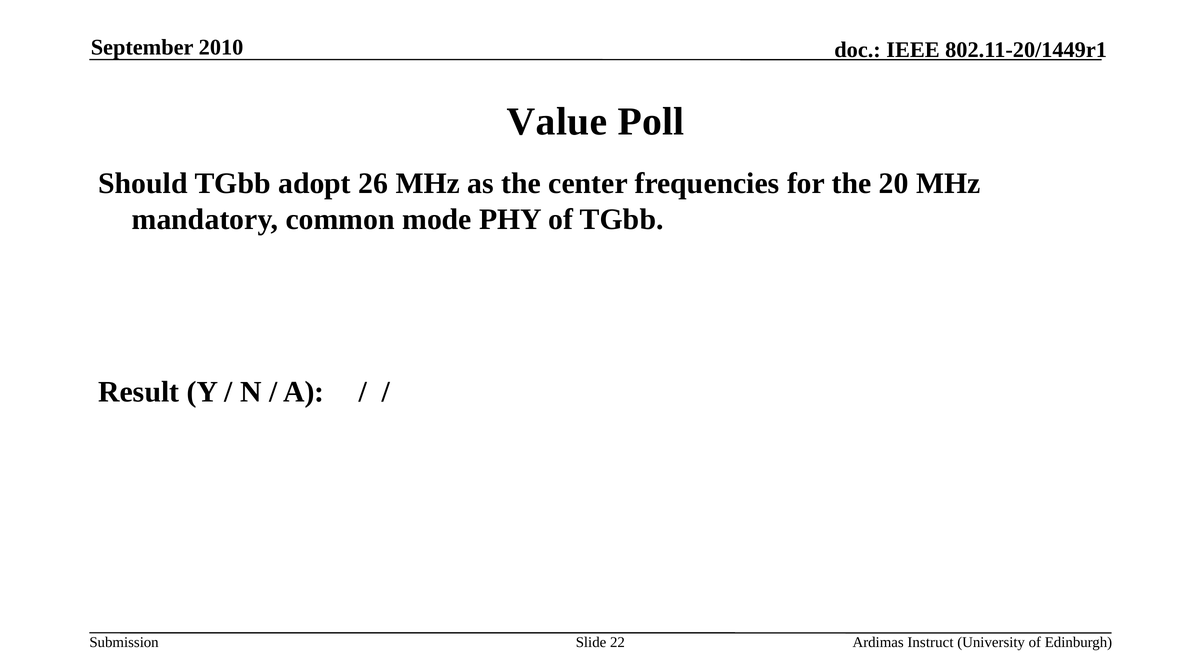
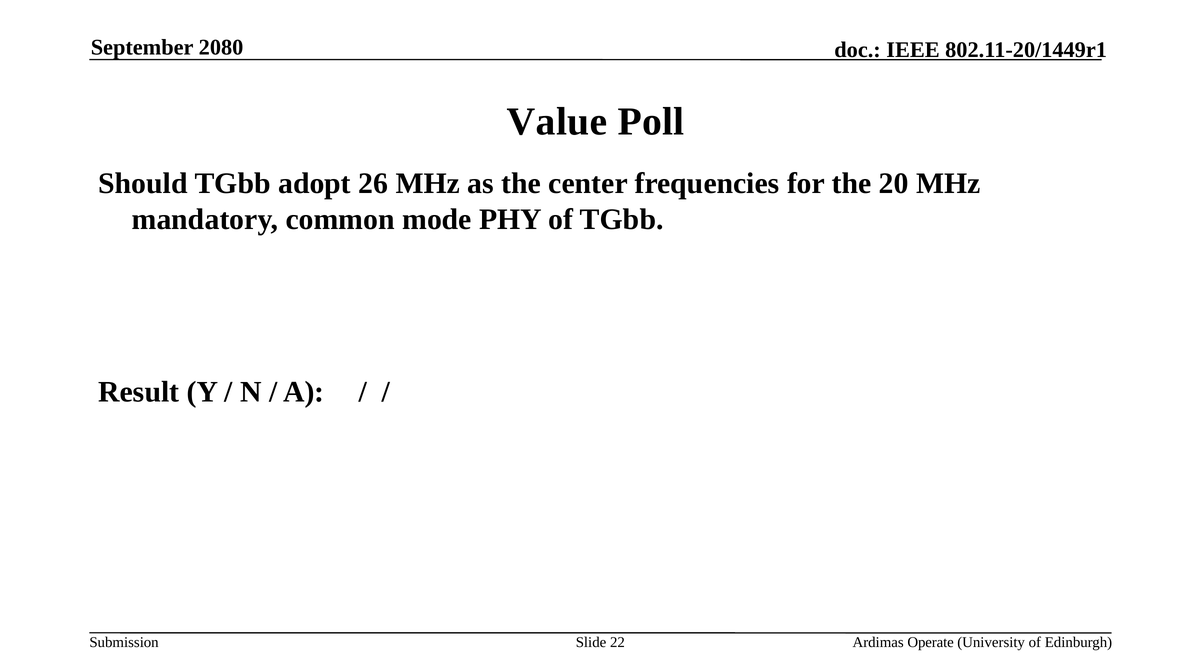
2010: 2010 -> 2080 (221, 47)
Instruct: Instruct -> Operate (931, 643)
